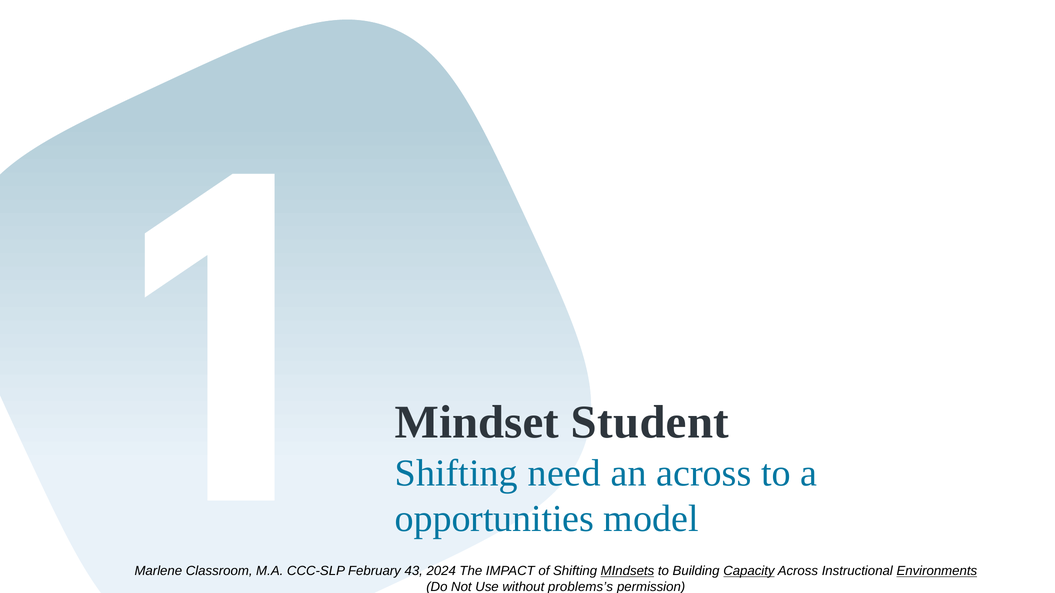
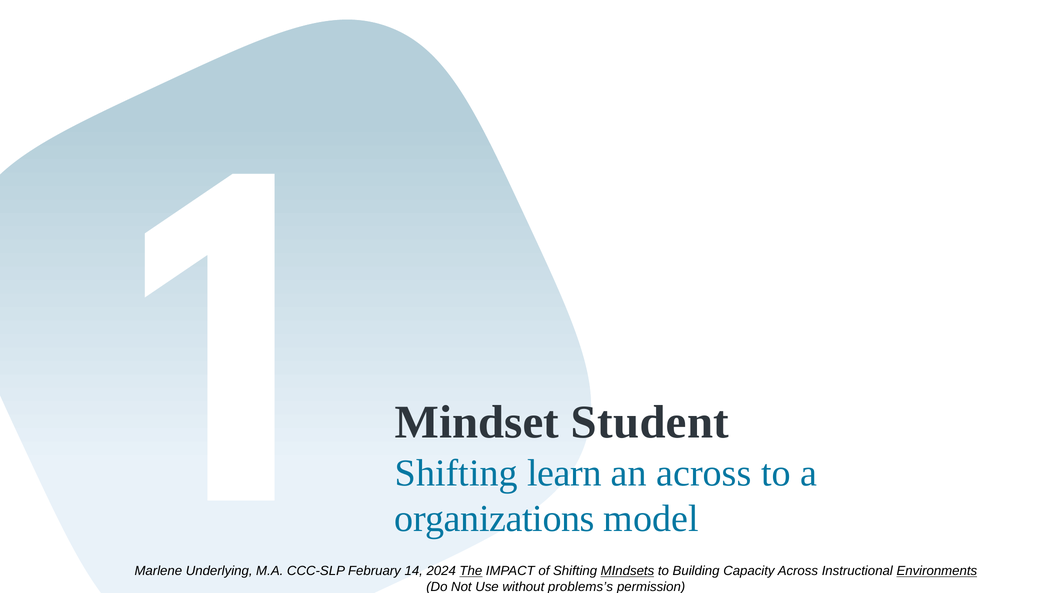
need: need -> learn (564, 474)
opportunities: opportunities -> organizations (495, 519)
Classroom: Classroom -> Underlying (219, 572)
43: 43 -> 14 (414, 572)
The underline: none -> present (471, 572)
Capacity underline: present -> none (749, 572)
